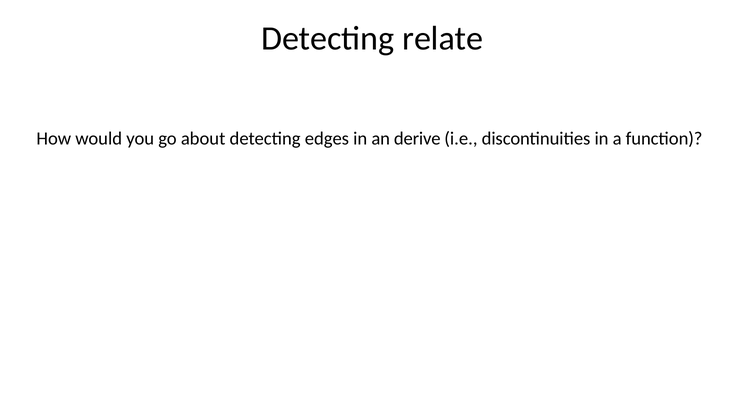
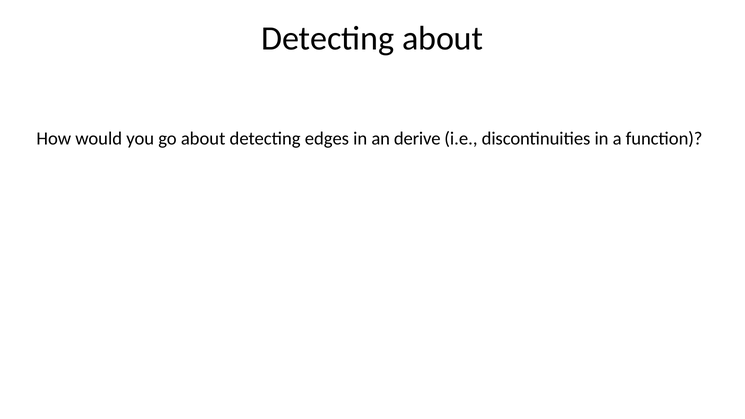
Detecting relate: relate -> about (443, 39)
